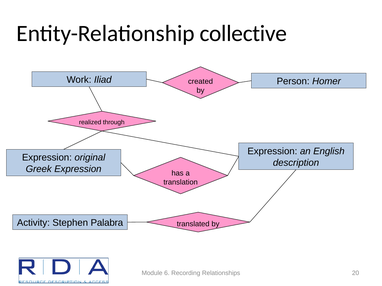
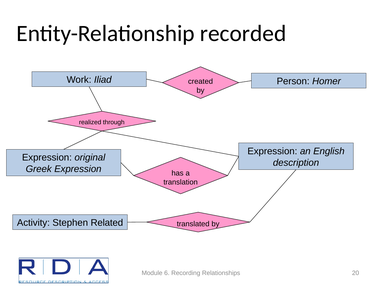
collective: collective -> recorded (243, 33)
Palabra: Palabra -> Related (107, 223)
